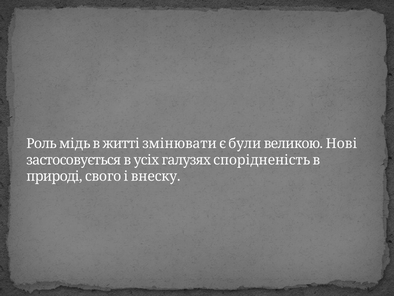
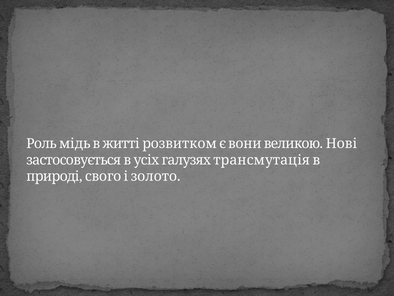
змінювати: змінювати -> розвитком (180, 143)
були: були -> вони (245, 143)
спорідненість: спорідненість -> трансмутація (262, 160)
внеску: внеску -> золото (156, 176)
